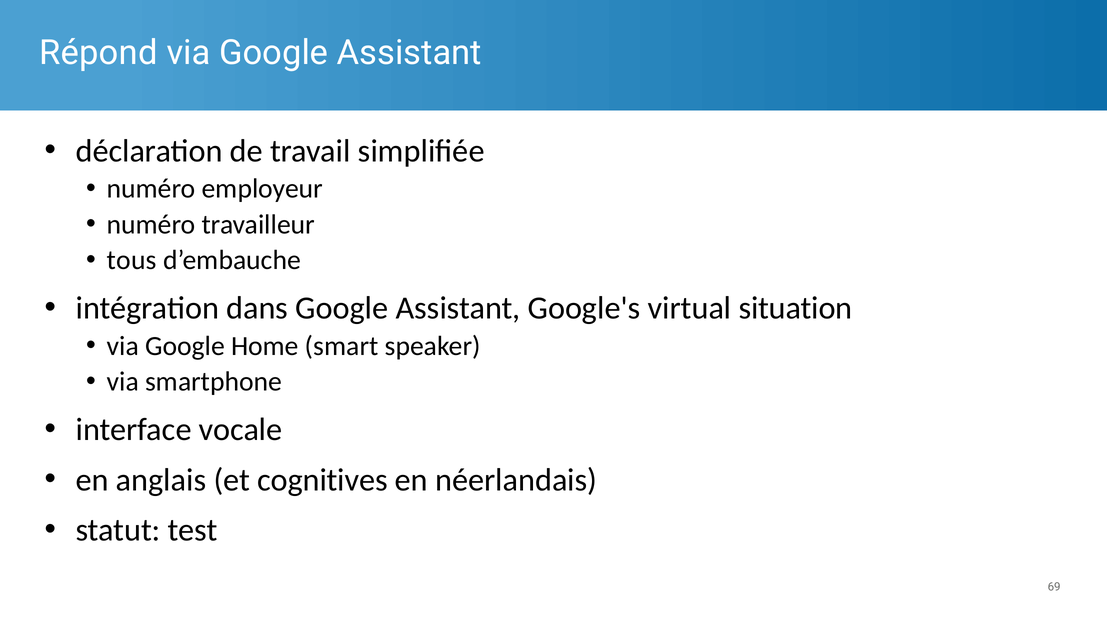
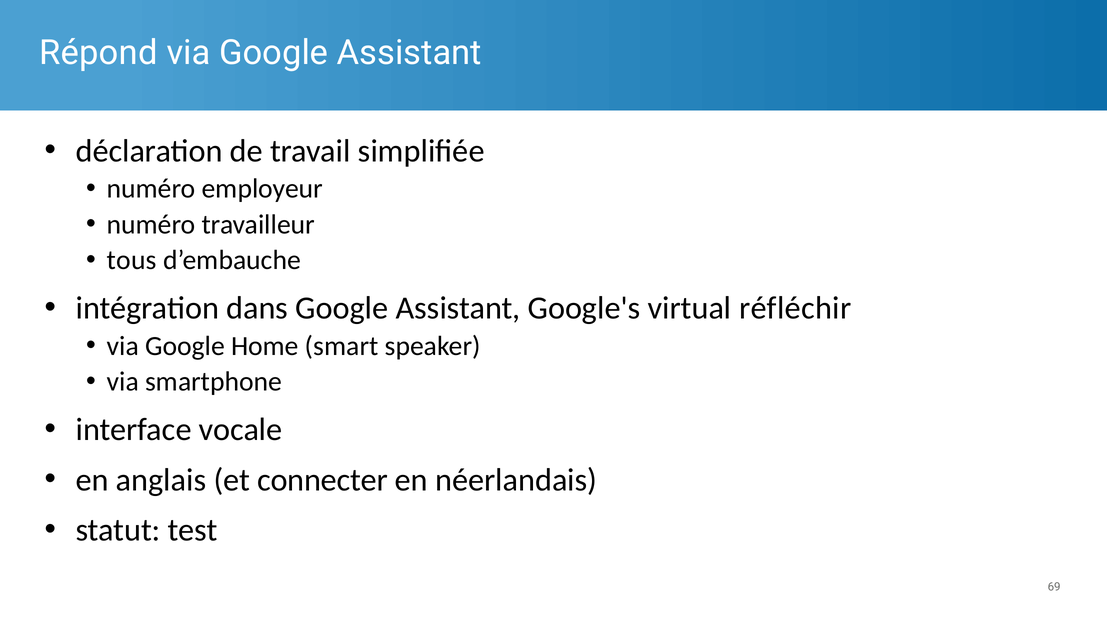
situation: situation -> réfléchir (795, 308)
cognitives: cognitives -> connecter (323, 480)
